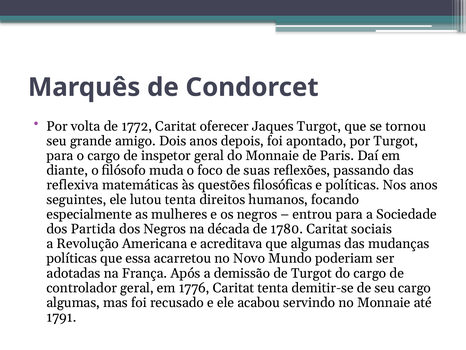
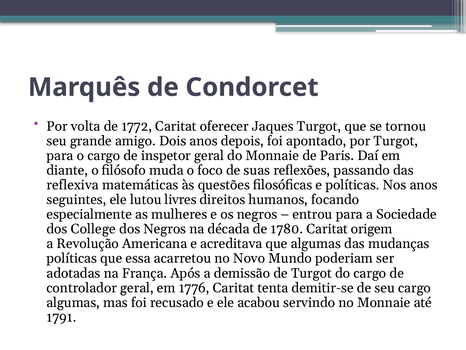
lutou tenta: tenta -> livres (181, 199)
Partida: Partida -> College (93, 229)
sociais: sociais -> origem (372, 229)
